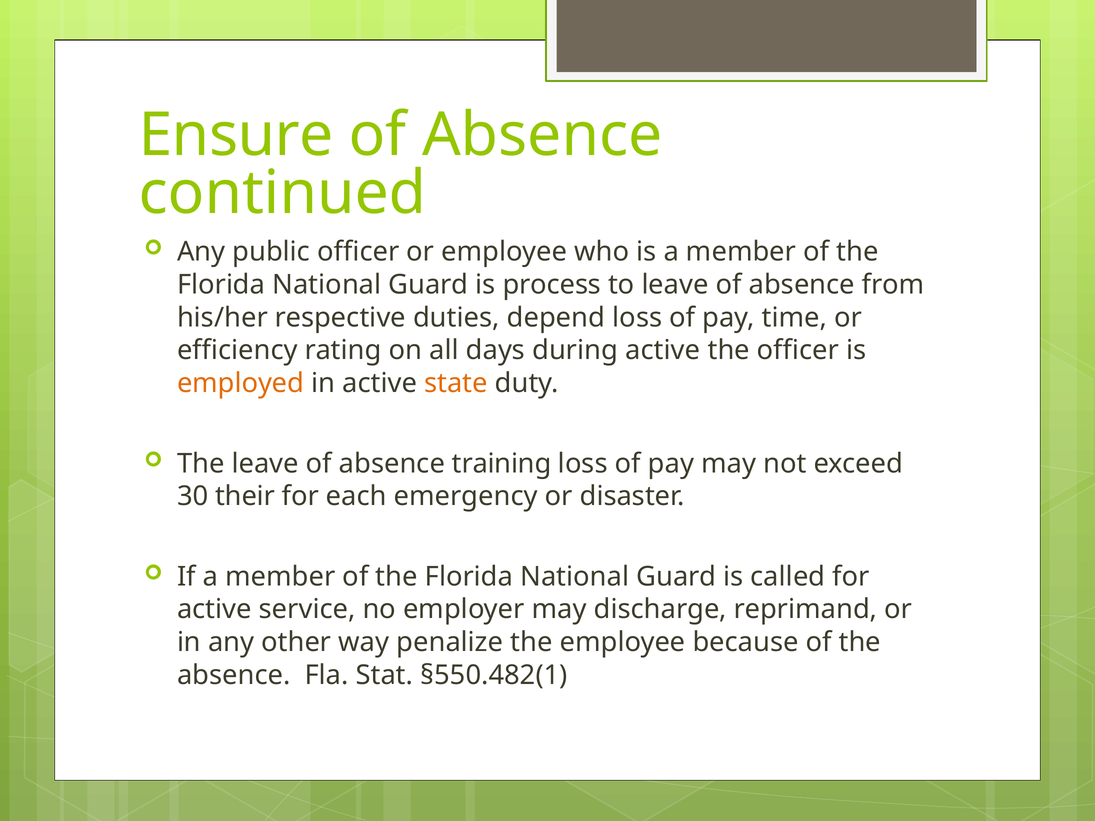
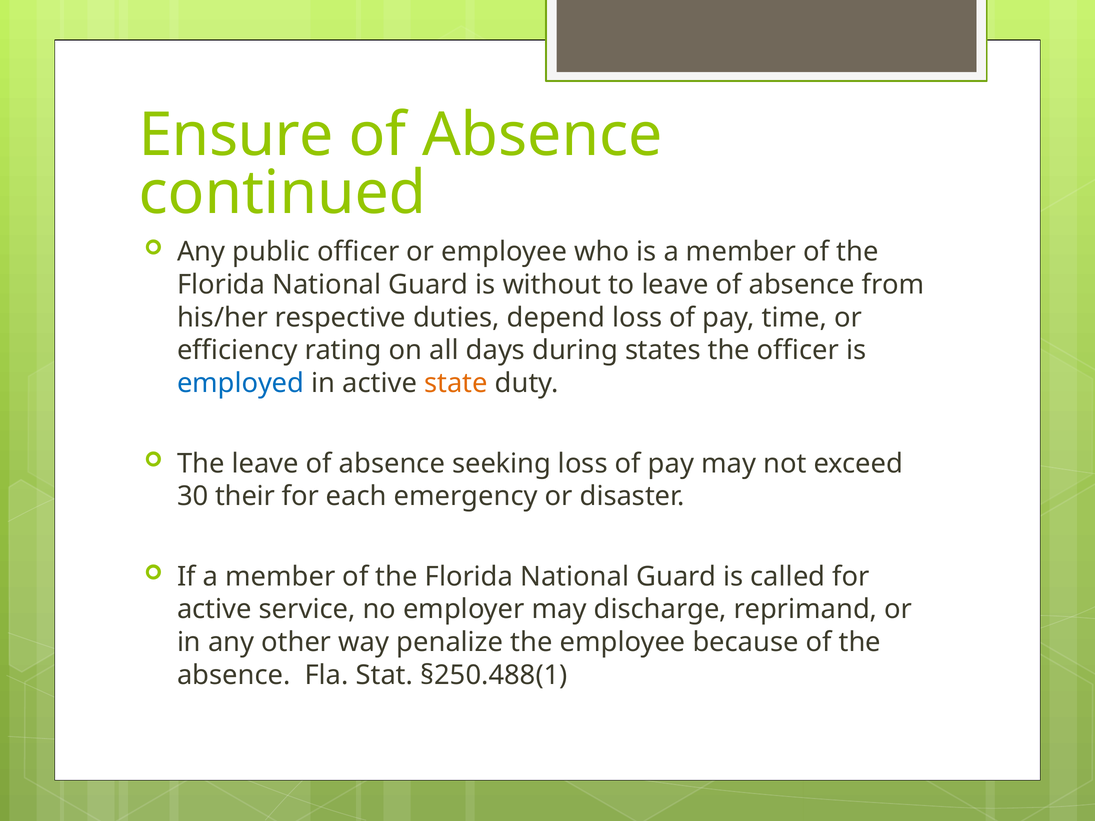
process: process -> without (552, 285)
during active: active -> states (663, 351)
employed colour: orange -> blue (241, 383)
training: training -> seeking (502, 464)
§550.482(1: §550.482(1 -> §250.488(1 (494, 675)
